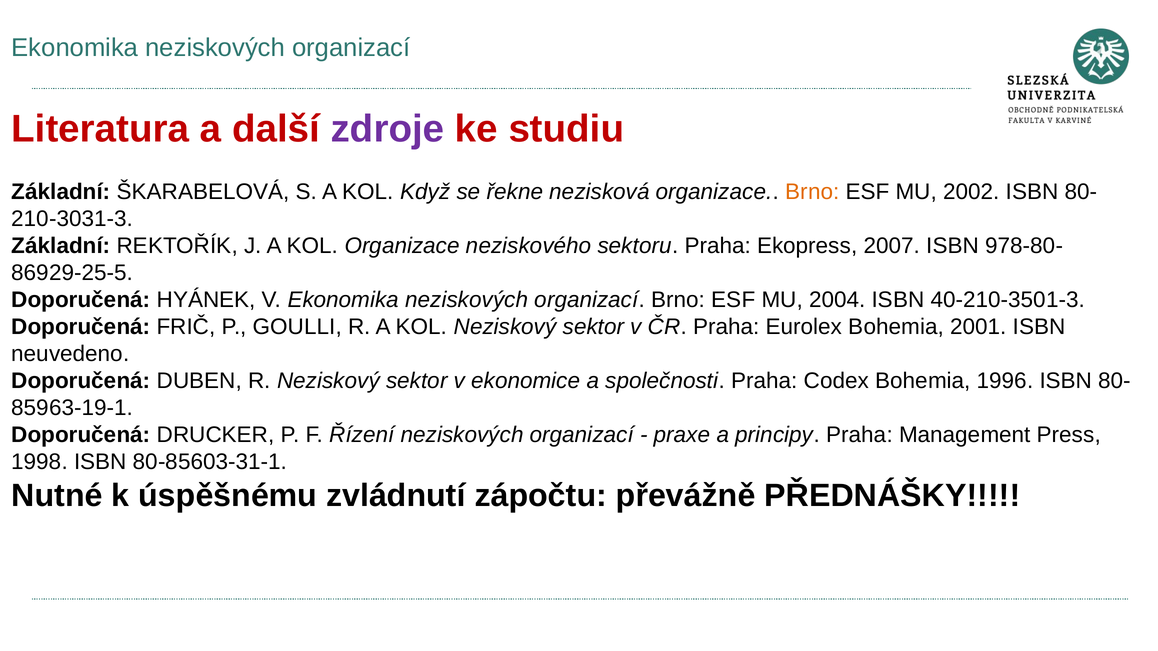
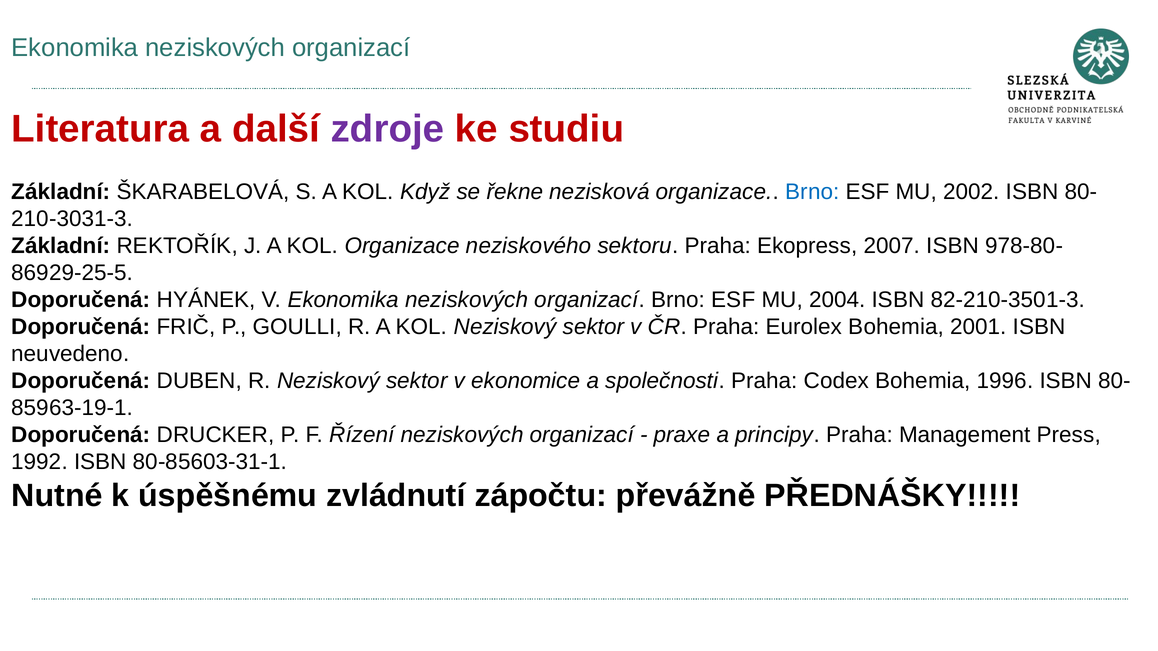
Brno colour: orange -> blue (812, 192)
40-210-3501-3: 40-210-3501-3 -> 82-210-3501-3 (1008, 300)
1998: 1998 -> 1992 (40, 462)
